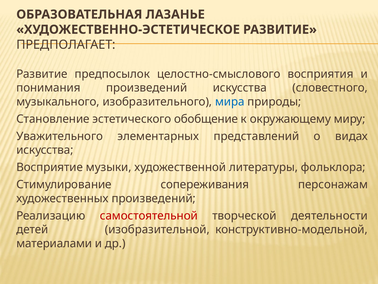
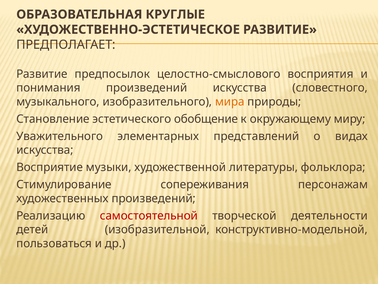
ЛАЗАНЬЕ: ЛАЗАНЬЕ -> КРУГЛЫЕ (175, 14)
мира colour: blue -> orange (230, 102)
материалами: материалами -> пользоваться (54, 243)
